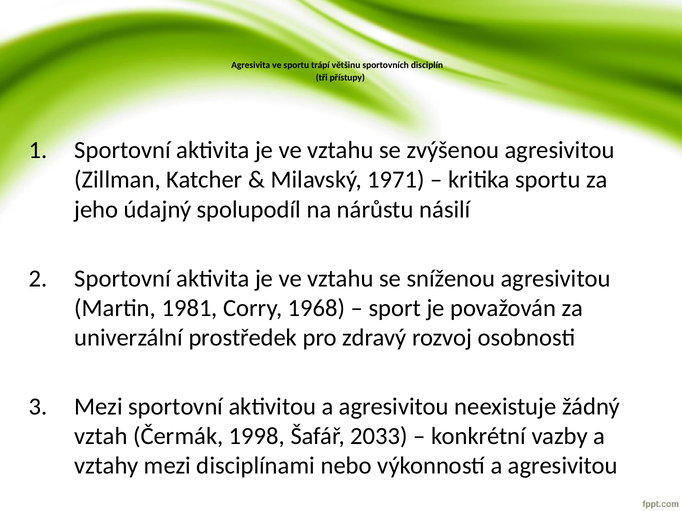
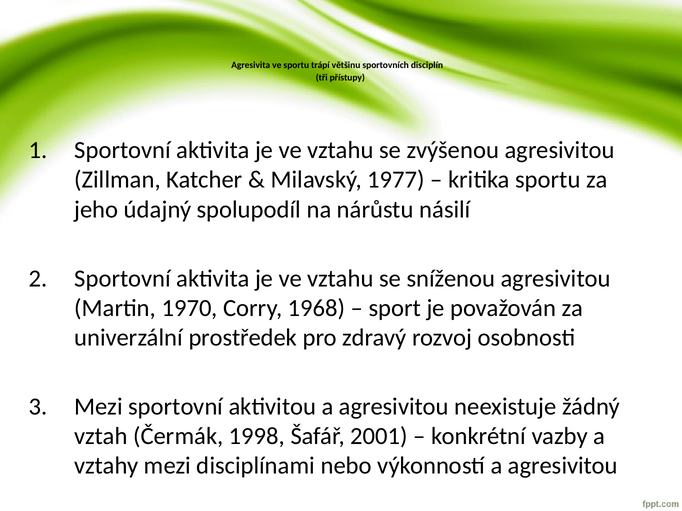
1971: 1971 -> 1977 (396, 180)
1981: 1981 -> 1970 (190, 308)
2033: 2033 -> 2001 (379, 437)
